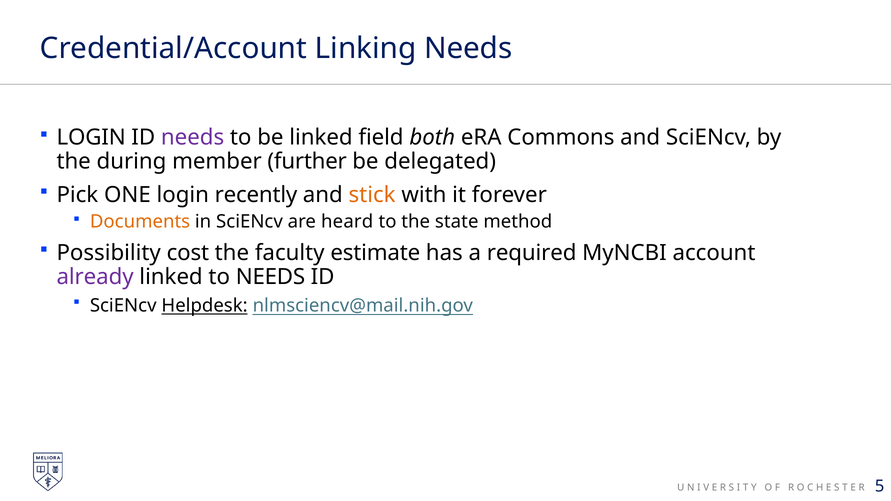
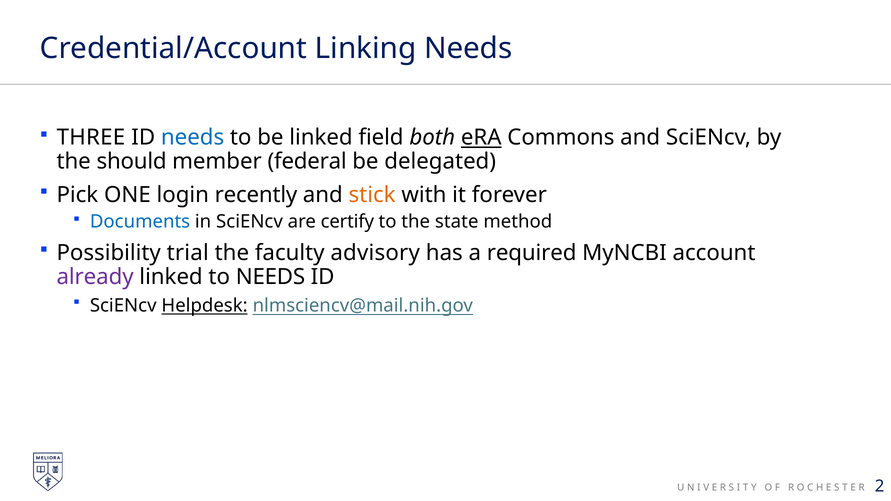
LOGIN: LOGIN -> THREE (91, 138)
needs colour: purple -> blue (193, 138)
eRA underline: none -> present (481, 138)
during: during -> should (132, 162)
further: further -> federal (307, 162)
Documents colour: orange -> blue (140, 222)
heard: heard -> certify (347, 222)
cost: cost -> trial (188, 253)
estimate: estimate -> advisory (375, 253)
5: 5 -> 2 (880, 486)
